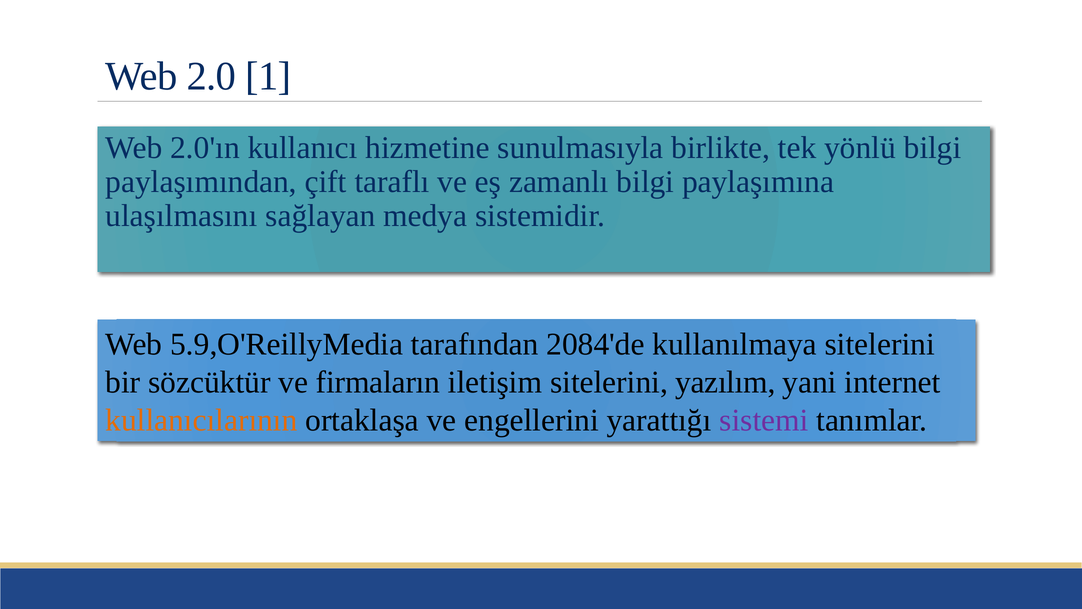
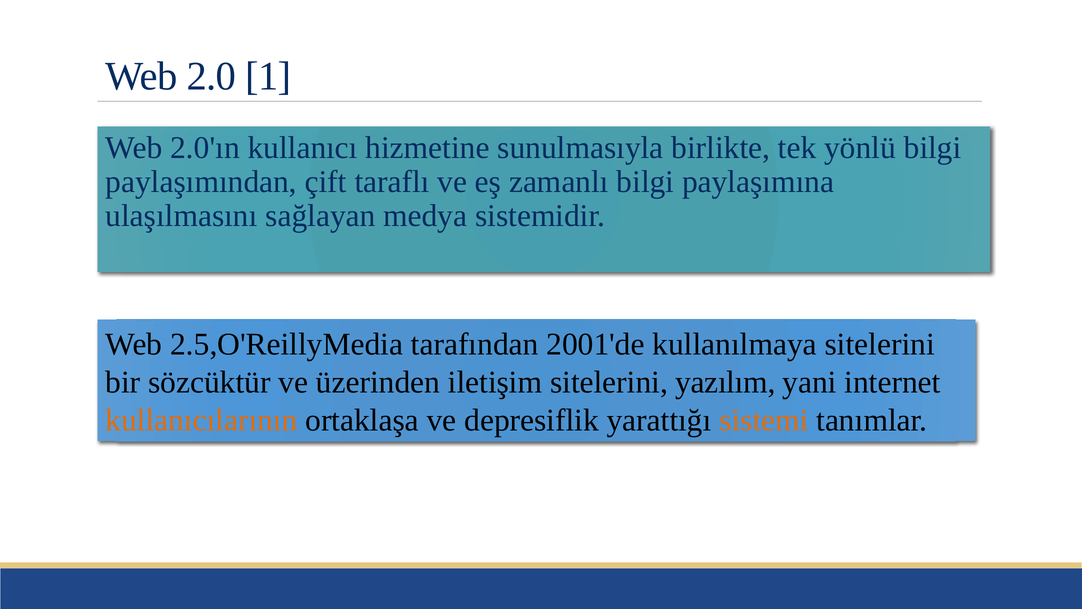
5.9,O'ReillyMedia: 5.9,O'ReillyMedia -> 2.5,O'ReillyMedia (287, 344)
2084'de: 2084'de -> 2001'de (596, 344)
firmaların: firmaların -> üzerinden (378, 382)
engellerini: engellerini -> depresiflik (532, 420)
sistemi colour: purple -> orange (764, 420)
